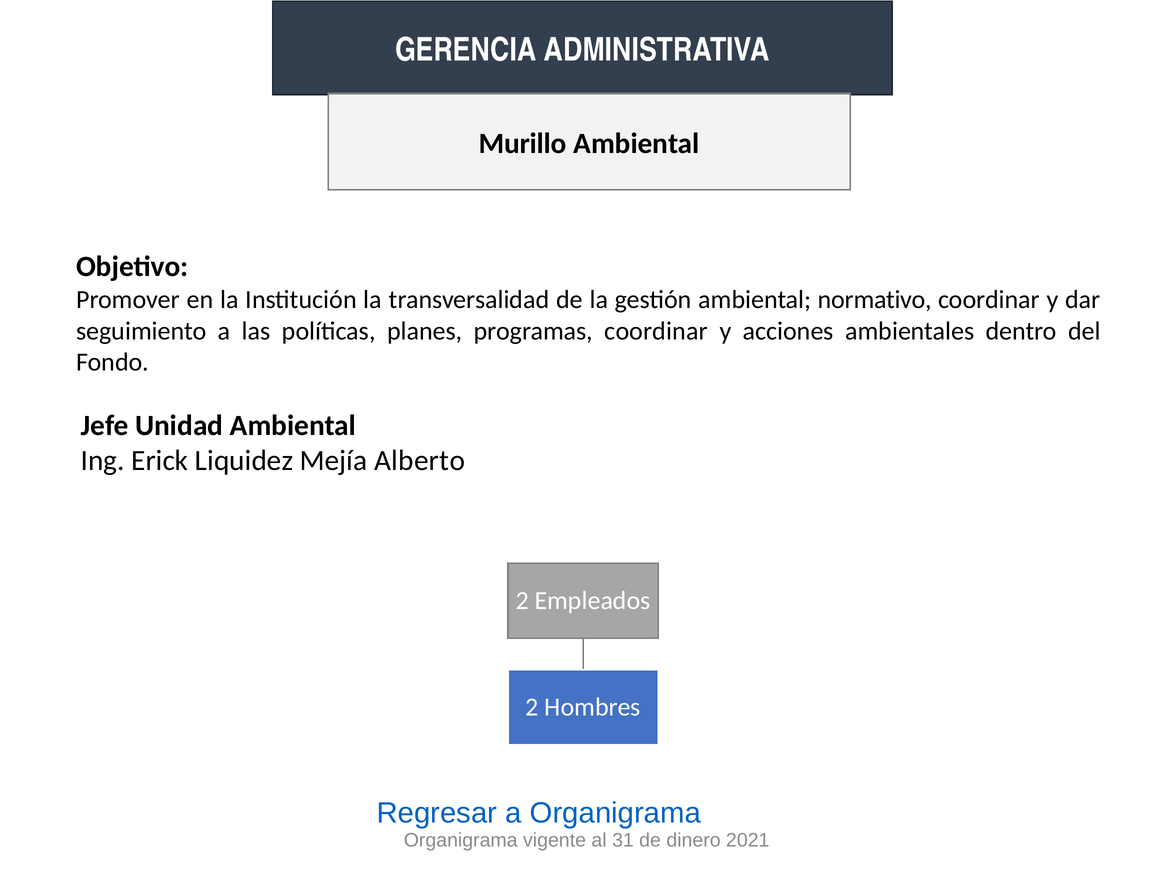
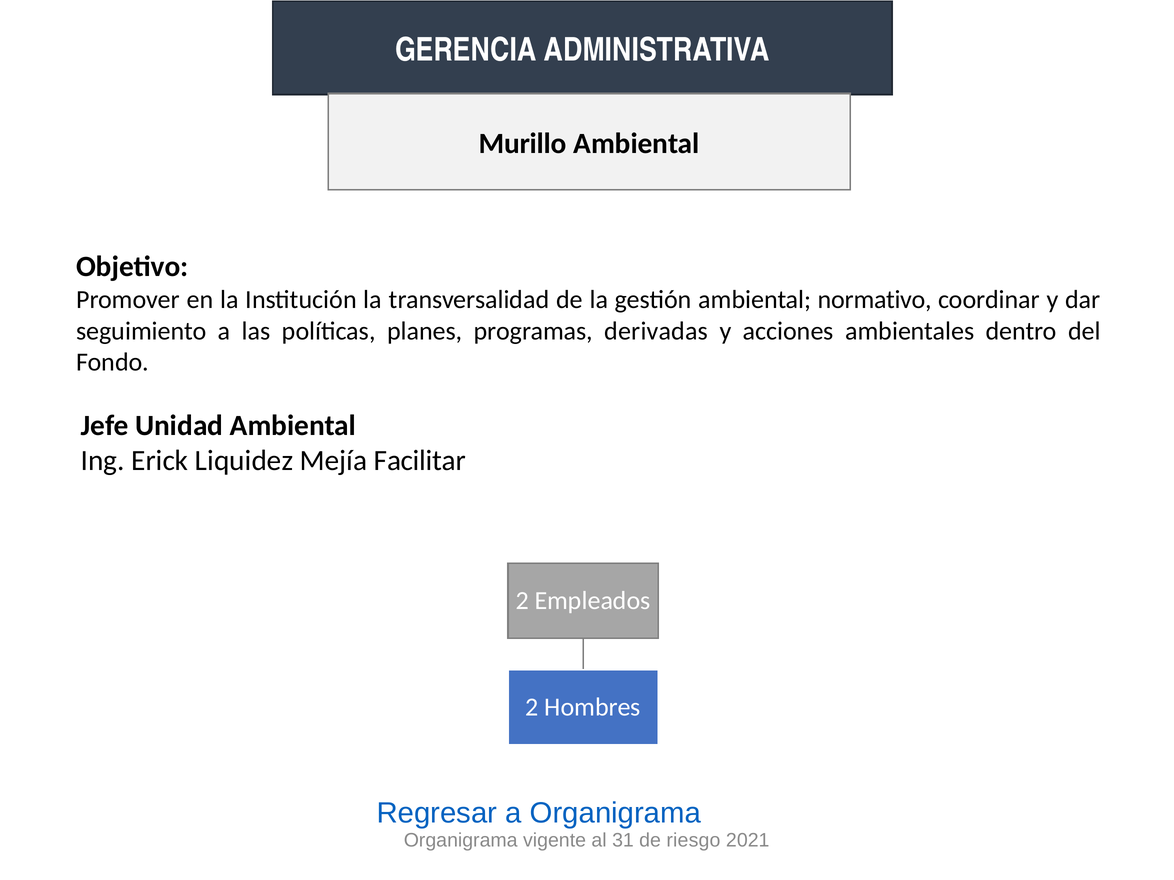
programas coordinar: coordinar -> derivadas (656, 331)
Alberto: Alberto -> Facilitar (420, 461)
dinero: dinero -> riesgo (693, 841)
